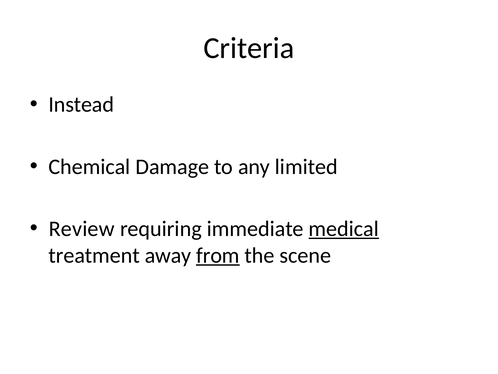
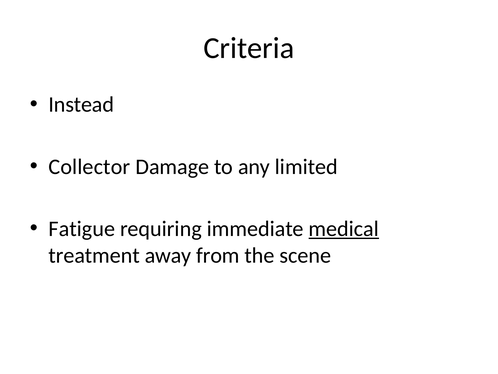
Chemical: Chemical -> Collector (89, 166)
Review: Review -> Fatigue (82, 228)
from underline: present -> none (218, 255)
